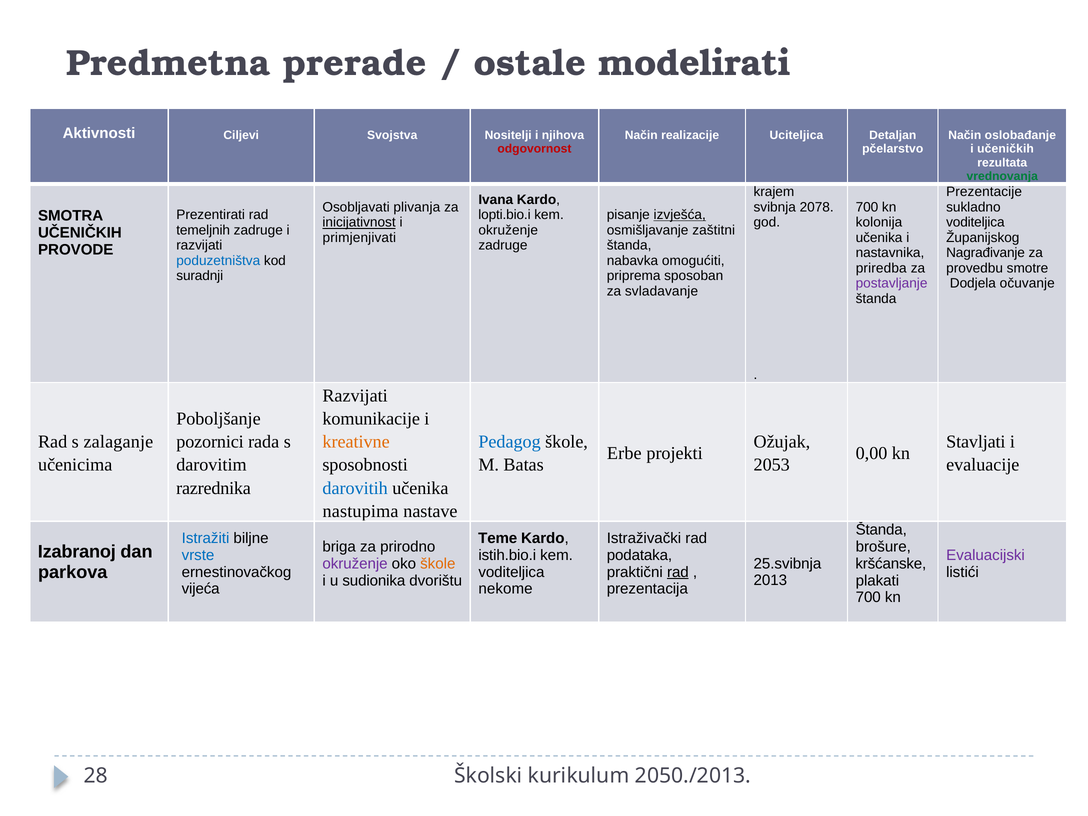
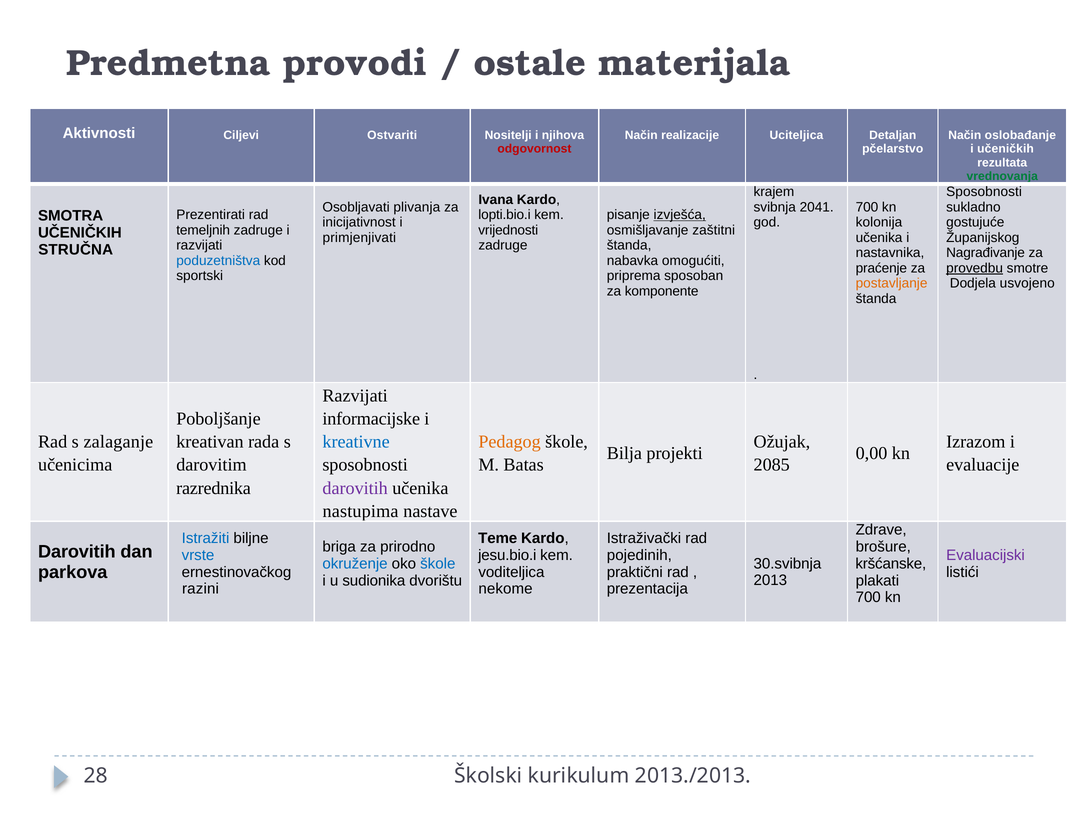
prerade: prerade -> provodi (355, 63)
modelirati: modelirati -> materijala (694, 63)
Svojstva: Svojstva -> Ostvariti (392, 135)
Prezentacije: Prezentacije -> Sposobnosti (984, 192)
2078: 2078 -> 2041 (817, 207)
inicijativnost underline: present -> none (359, 222)
voditeljica: voditeljica -> gostujuće (975, 222)
okruženje: okruženje -> vrijednosti (508, 230)
PROVODE: PROVODE -> STRUČNA (76, 250)
priredba: priredba -> praćenje (881, 268)
provedbu underline: none -> present (975, 268)
suradnji: suradnji -> sportski (200, 276)
postavljanje colour: purple -> orange (892, 283)
očuvanje: očuvanje -> usvojeno (1027, 283)
svladavanje: svladavanje -> komponente (662, 291)
komunikacije: komunikacije -> informacijske (371, 419)
pozornici: pozornici -> kreativan (210, 442)
kreativne colour: orange -> blue (356, 442)
Pedagog colour: blue -> orange (510, 442)
Stavljati: Stavljati -> Izrazom (976, 442)
Erbe: Erbe -> Bilja (624, 453)
2053: 2053 -> 2085 (772, 465)
darovitih colour: blue -> purple (355, 488)
Štanda: Štanda -> Zdrave (881, 530)
Izabranoj: Izabranoj -> Darovitih (77, 552)
istih.bio.i: istih.bio.i -> jesu.bio.i (507, 555)
podataka: podataka -> pojedinih (639, 555)
25.svibnja: 25.svibnja -> 30.svibnja (787, 564)
okruženje colour: purple -> blue (355, 564)
škole colour: orange -> blue (438, 564)
rad underline: present -> none (678, 572)
vijeća: vijeća -> razini (200, 589)
2050./2013: 2050./2013 -> 2013./2013 (693, 776)
